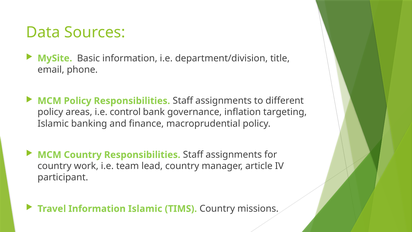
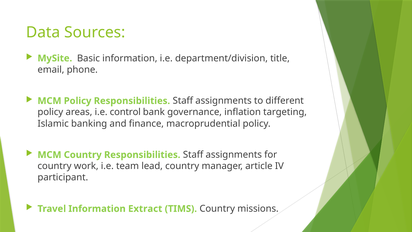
Information Islamic: Islamic -> Extract (145, 209)
